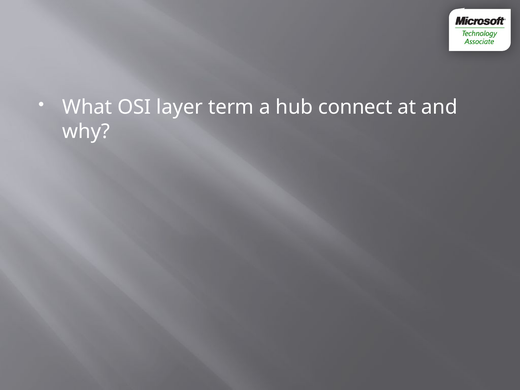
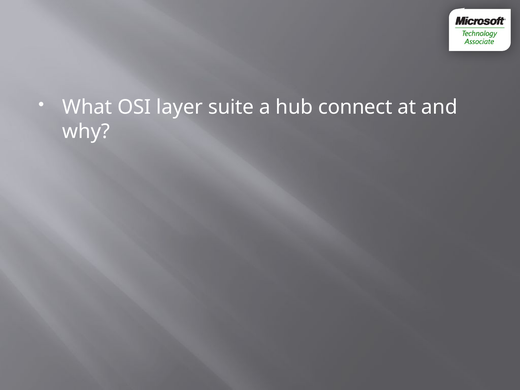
term: term -> suite (231, 107)
